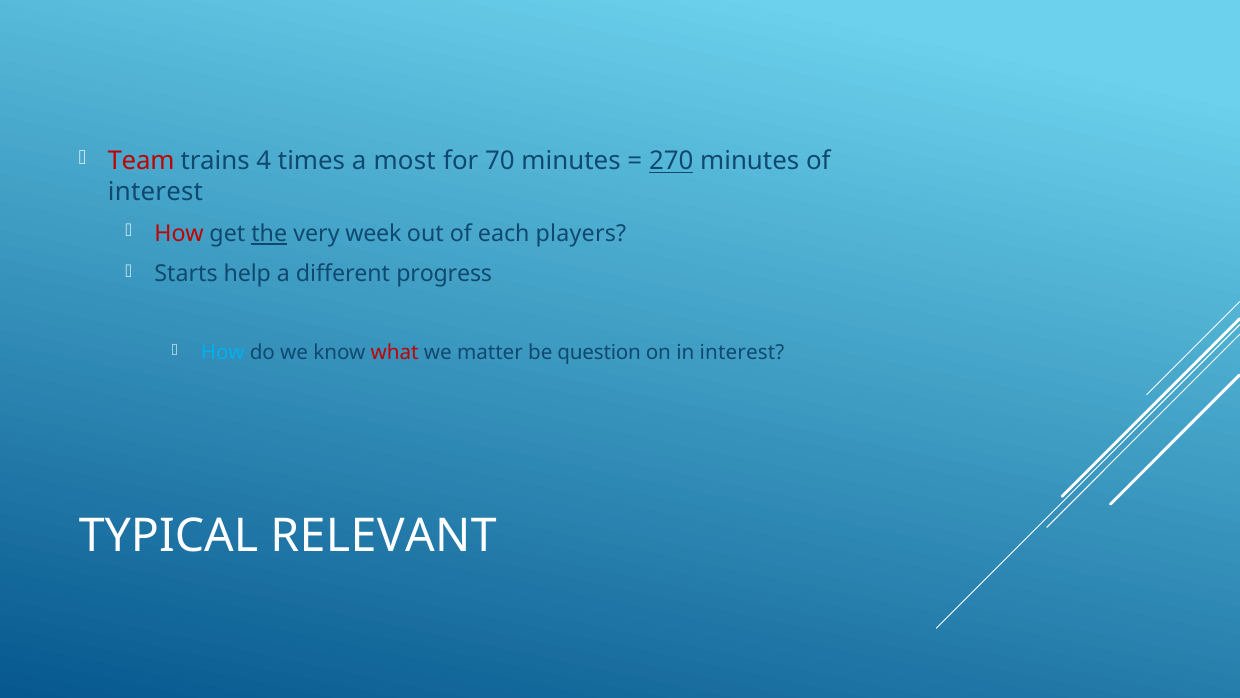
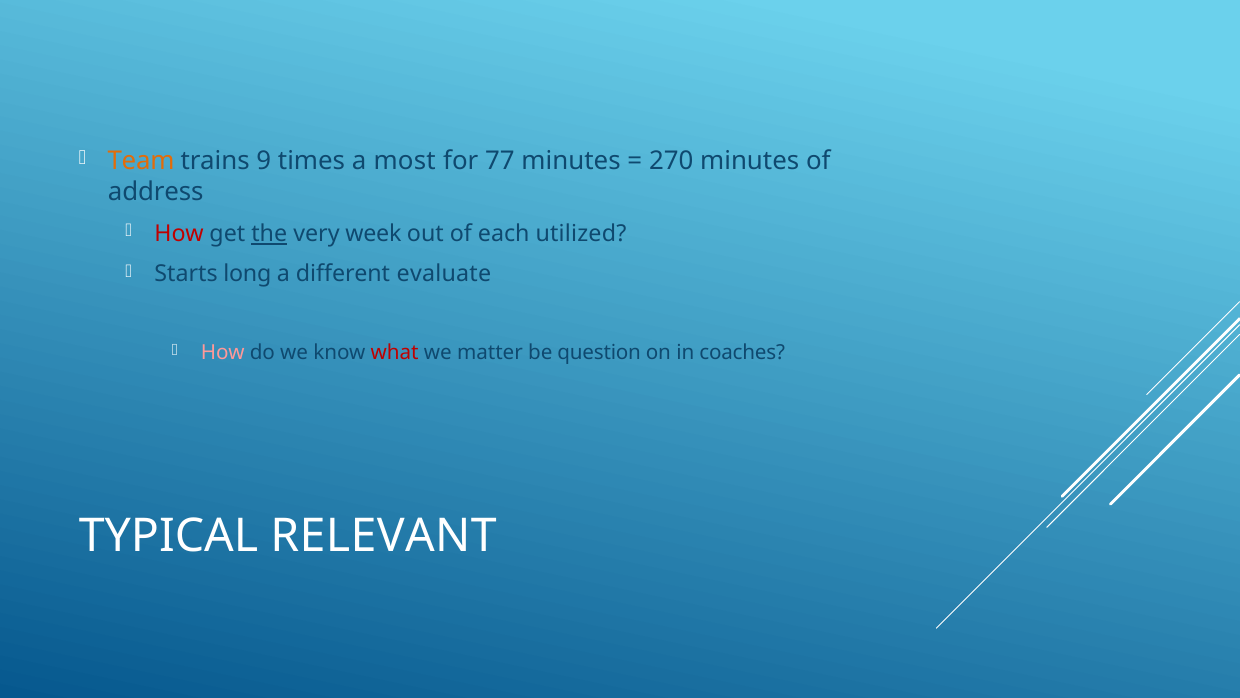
Team colour: red -> orange (141, 161)
4: 4 -> 9 (264, 161)
70: 70 -> 77 (500, 161)
270 underline: present -> none (671, 161)
interest: interest -> address (156, 192)
players: players -> utilized (581, 234)
help: help -> long (247, 274)
progress: progress -> evaluate (444, 274)
How colour: light blue -> pink (223, 352)
in interest: interest -> coaches (742, 352)
